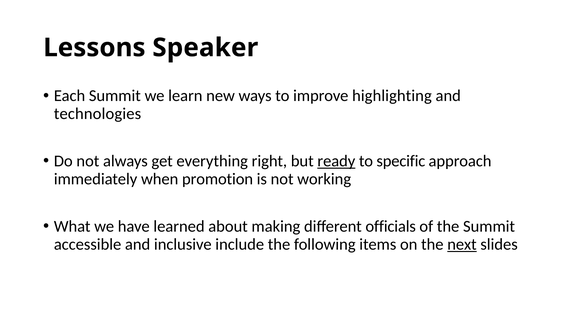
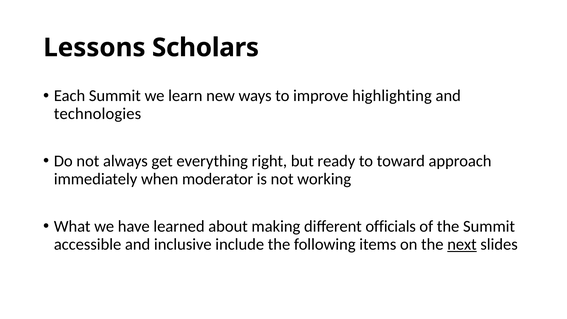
Speaker: Speaker -> Scholars (205, 48)
ready underline: present -> none (336, 161)
specific: specific -> toward (401, 161)
promotion: promotion -> moderator (218, 179)
